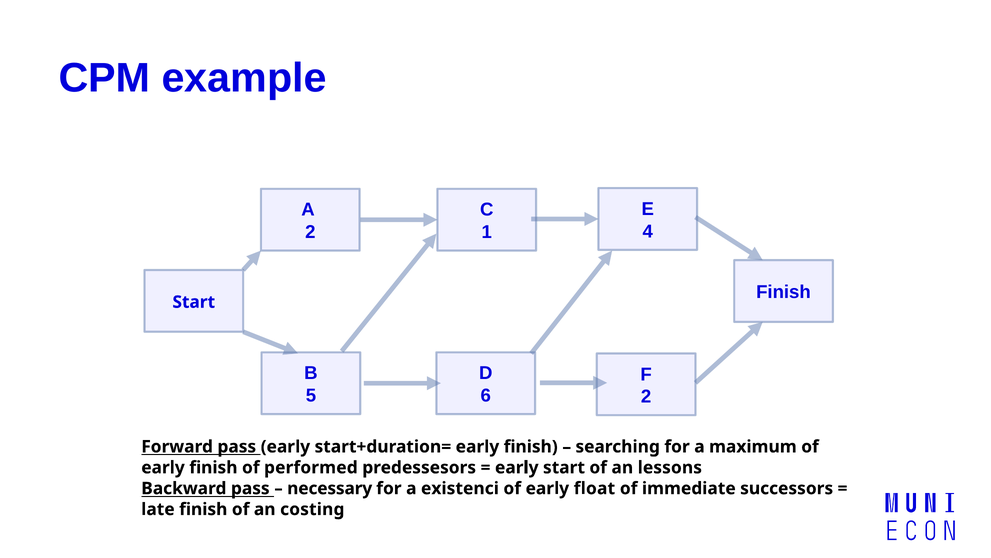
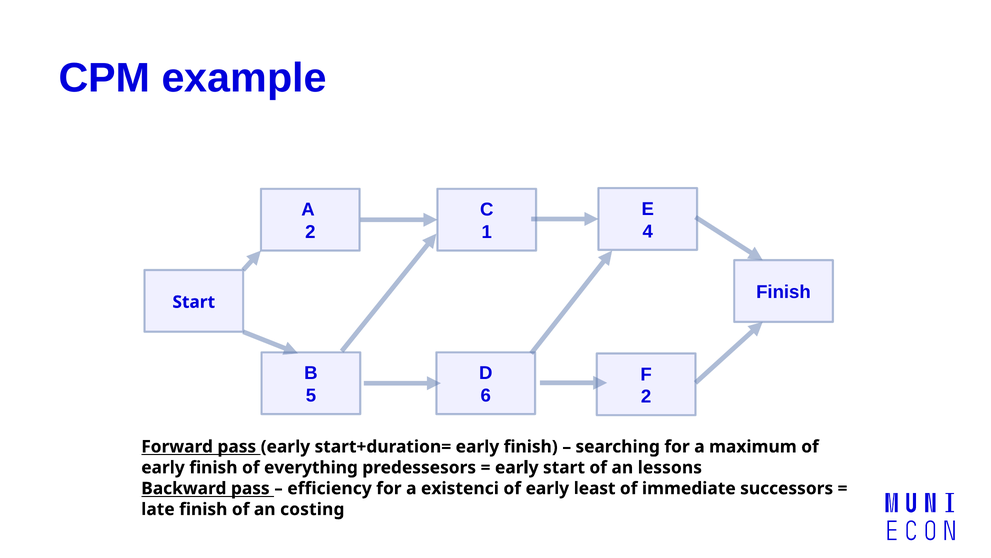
performed: performed -> everything (311, 467)
necessary: necessary -> efficiency (330, 488)
float: float -> least (595, 488)
